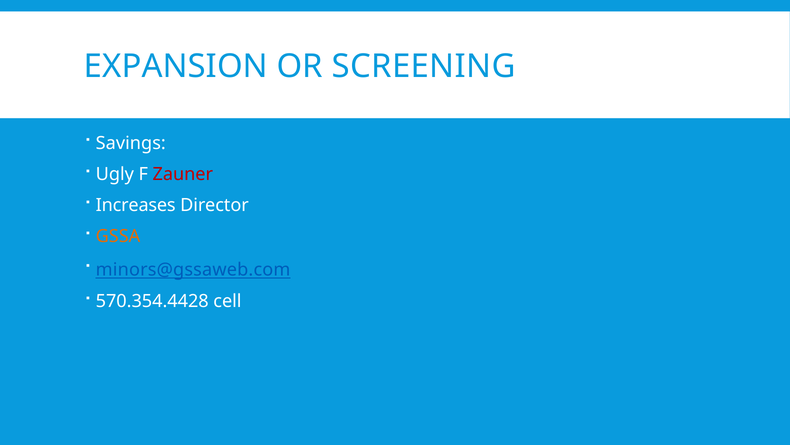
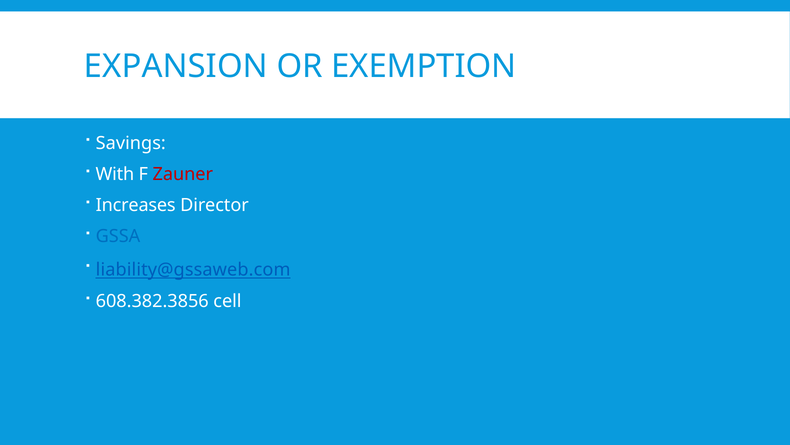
SCREENING: SCREENING -> EXEMPTION (424, 66)
Ugly: Ugly -> With (115, 174)
GSSA colour: orange -> blue (118, 236)
minors@gssaweb.com: minors@gssaweb.com -> liability@gssaweb.com (193, 269)
570.354.4428: 570.354.4428 -> 608.382.3856 (152, 301)
